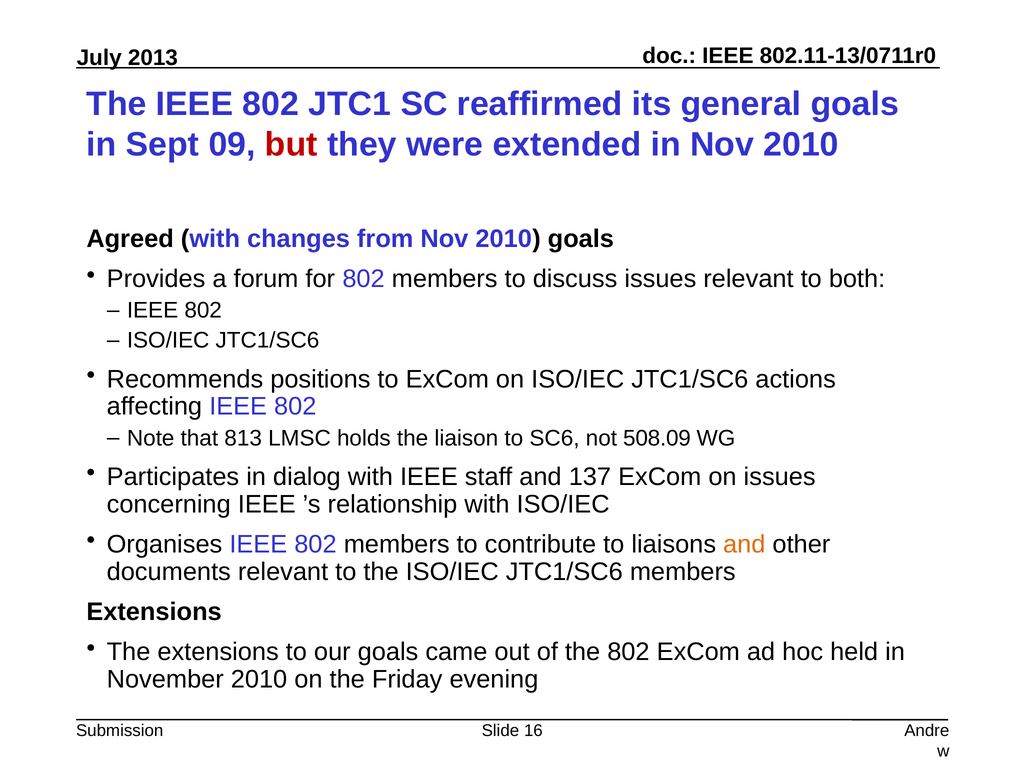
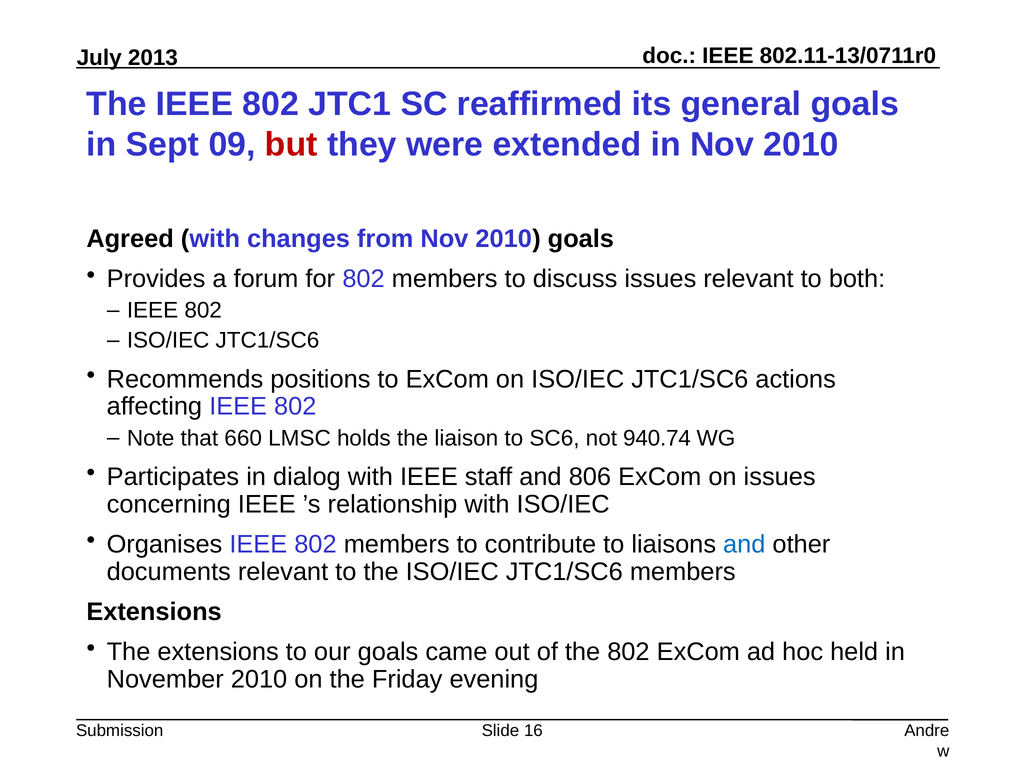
813: 813 -> 660 (243, 438)
508.09: 508.09 -> 940.74 (657, 438)
137: 137 -> 806 (590, 477)
and colour: orange -> blue (744, 544)
